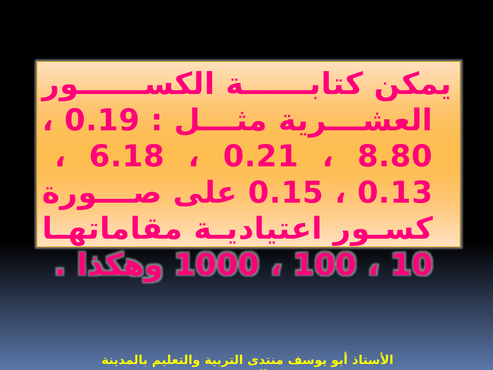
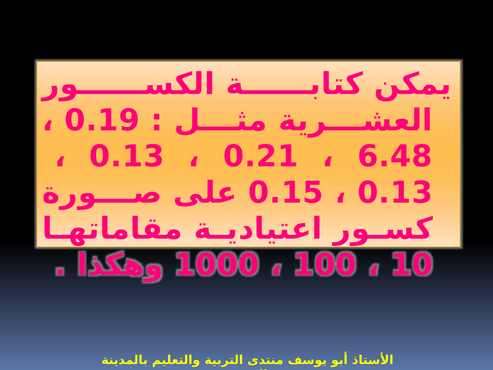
6.18: 6.18 -> 0.13 (127, 157)
8.80: 8.80 -> 6.48 (395, 157)
